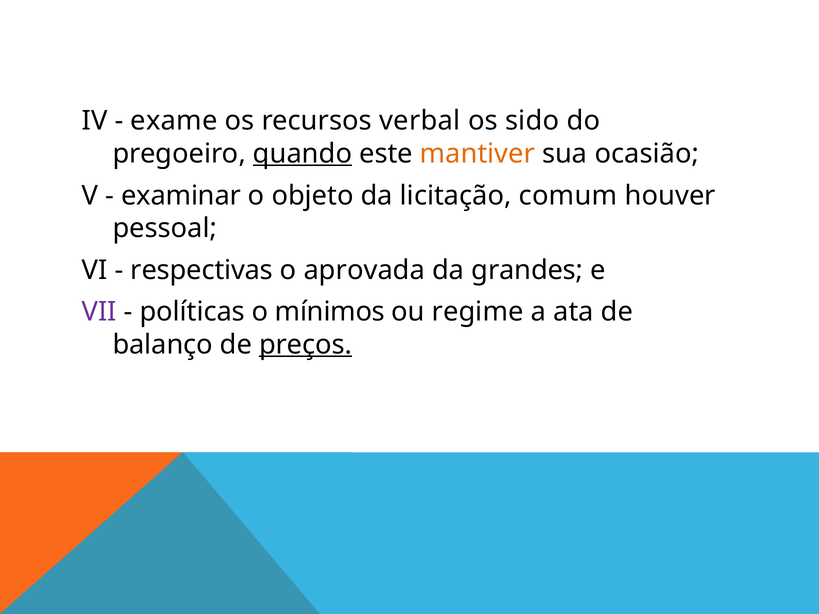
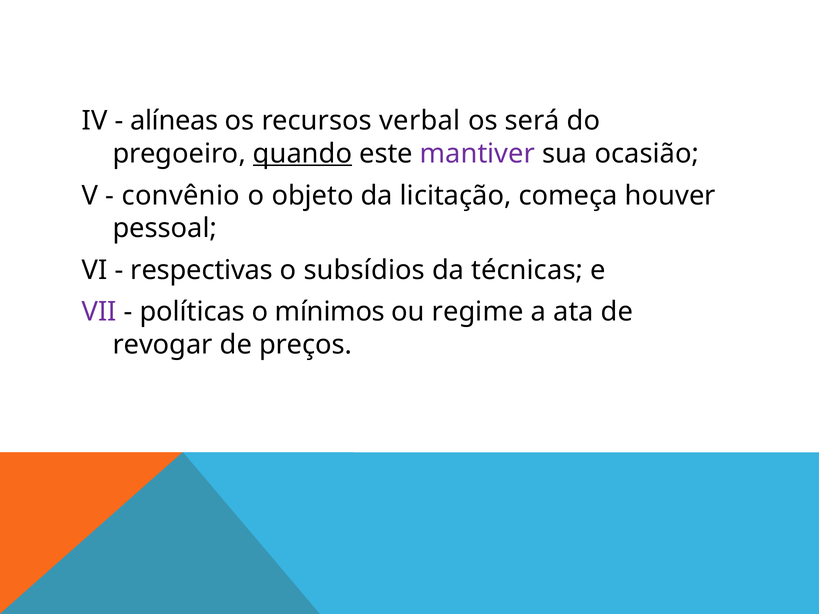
exame: exame -> alíneas (174, 121)
sido: sido -> será (532, 121)
mantiver colour: orange -> purple (477, 154)
examinar: examinar -> convênio (181, 196)
comum: comum -> começa (568, 196)
aprovada: aprovada -> subsídios (364, 270)
grandes: grandes -> técnicas (527, 270)
balanço: balanço -> revogar (163, 345)
preços underline: present -> none (306, 345)
